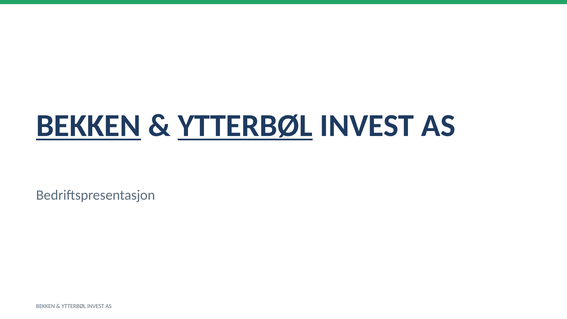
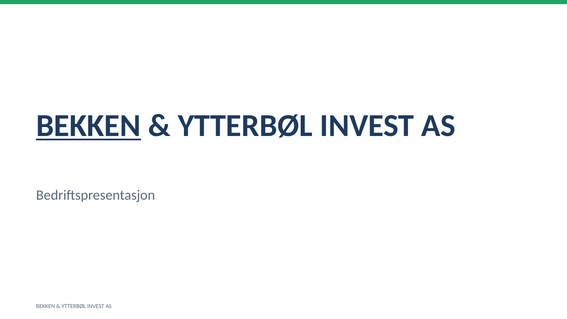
YTTERBØL underline: present -> none (245, 126)
